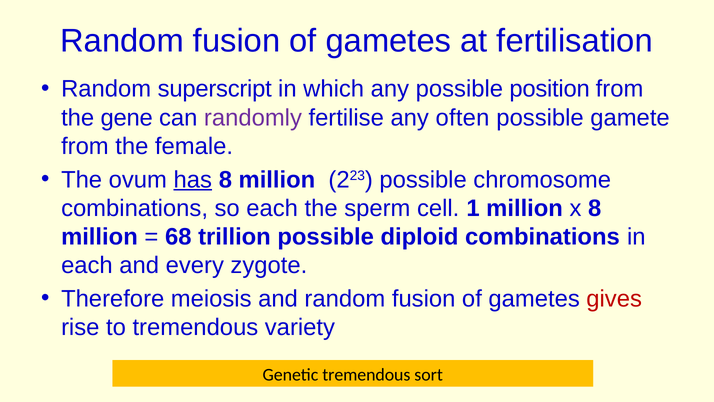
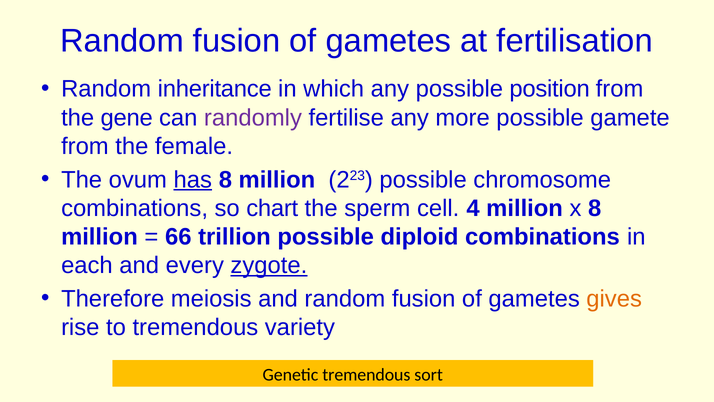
superscript: superscript -> inheritance (215, 89)
often: often -> more (463, 118)
so each: each -> chart (272, 208)
1: 1 -> 4 (473, 208)
68: 68 -> 66 (178, 237)
zygote underline: none -> present (269, 265)
gives colour: red -> orange (614, 299)
